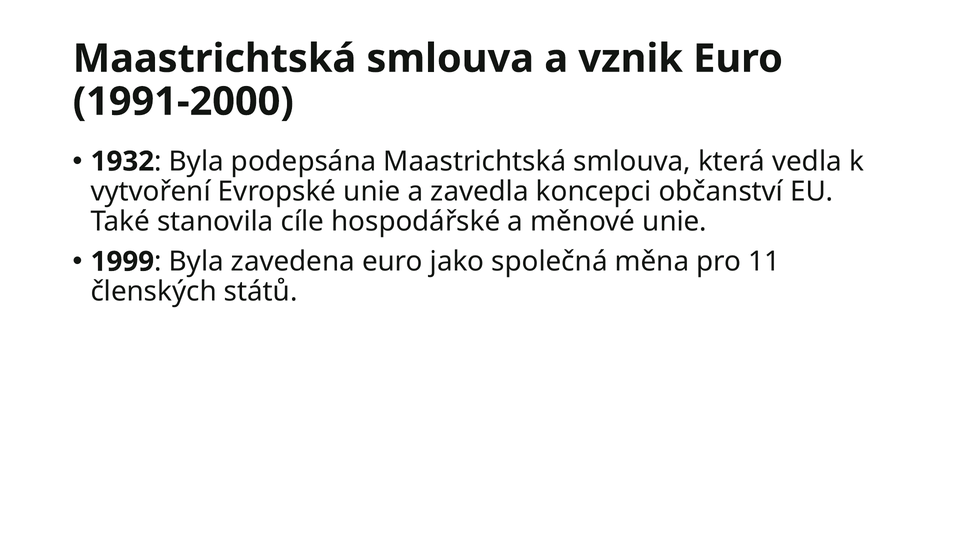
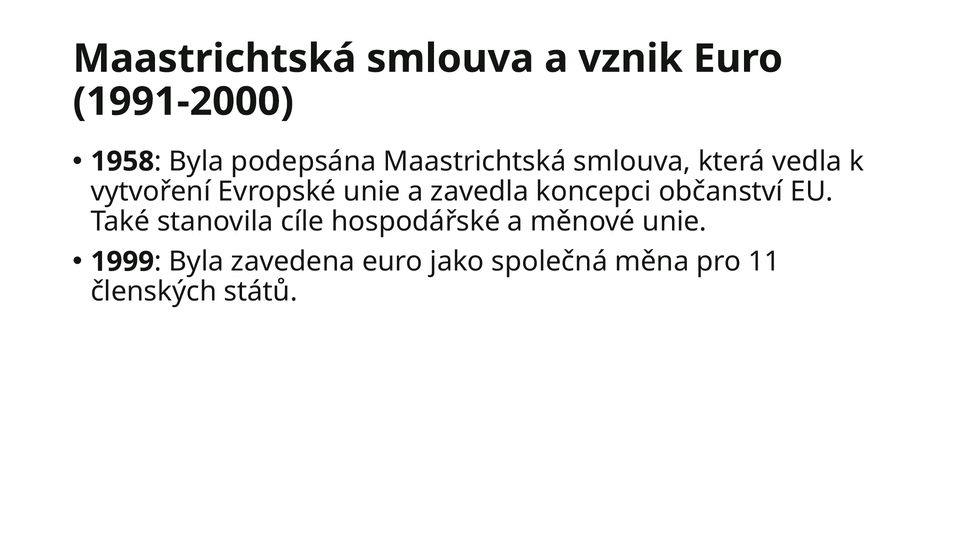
1932: 1932 -> 1958 (122, 161)
